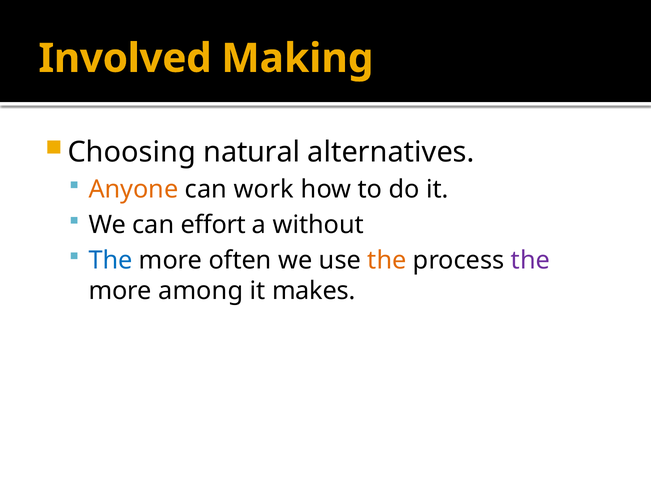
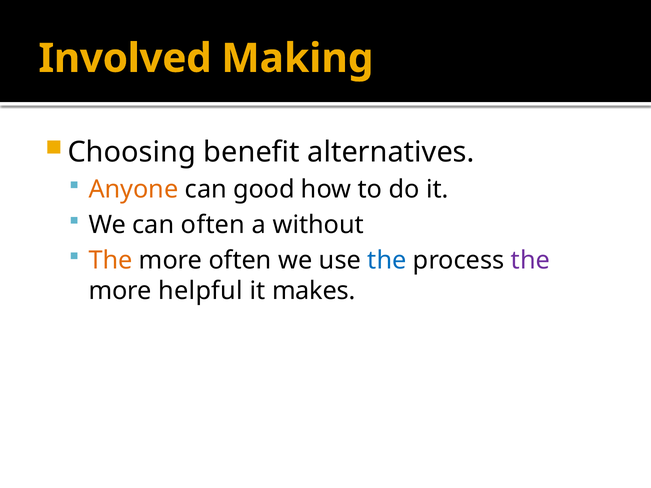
natural: natural -> benefit (252, 152)
work: work -> good (264, 190)
can effort: effort -> often (213, 225)
The colour: blue -> orange (111, 261)
the colour: orange -> blue (387, 261)
among: among -> helpful (201, 291)
